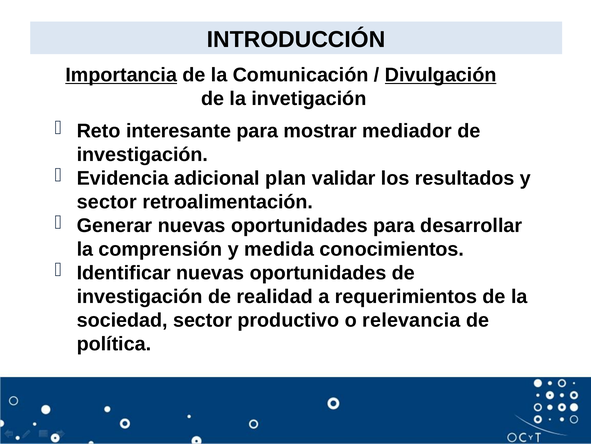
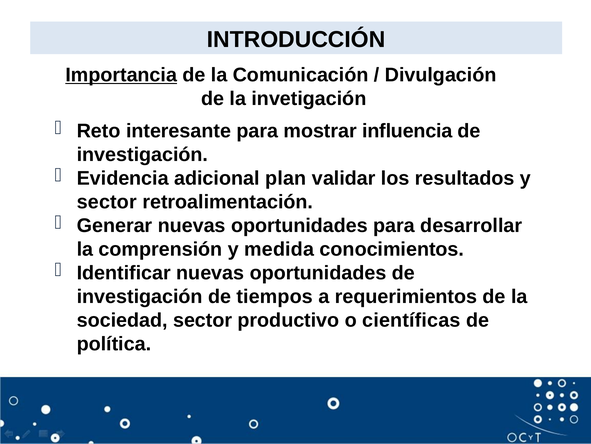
Divulgación underline: present -> none (441, 75)
mediador: mediador -> influencia (407, 131)
realidad: realidad -> tiempos (275, 296)
relevancia: relevancia -> científicas (411, 320)
